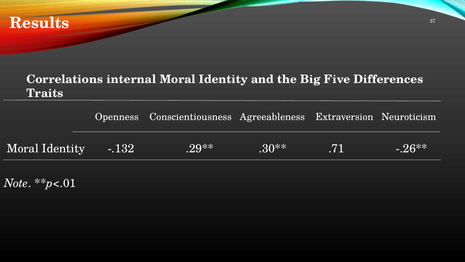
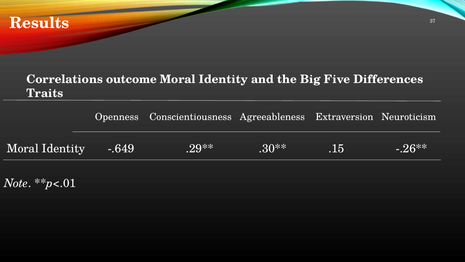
internal: internal -> outcome (131, 79)
-.132: -.132 -> -.649 (121, 148)
.71: .71 -> .15 (336, 148)
